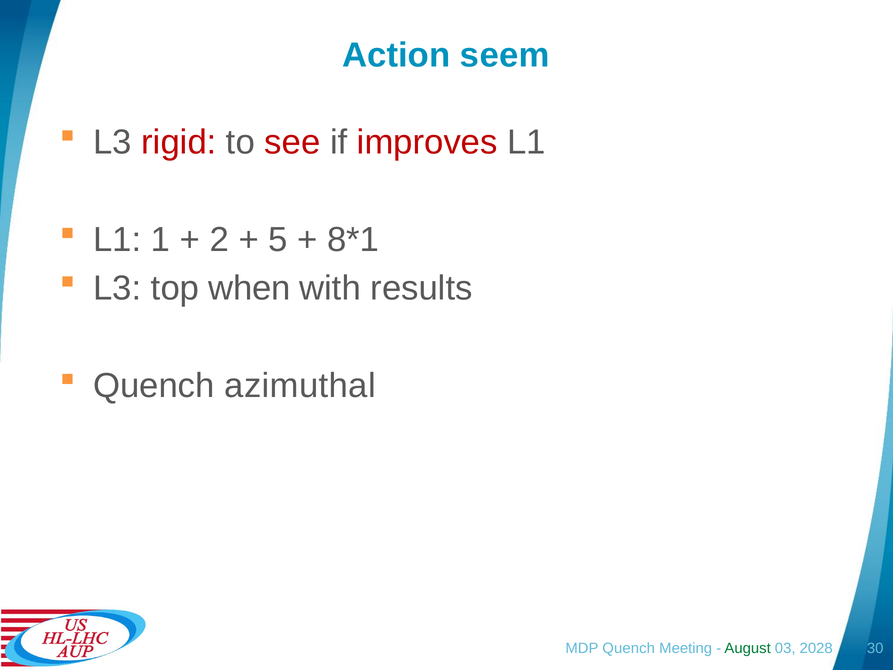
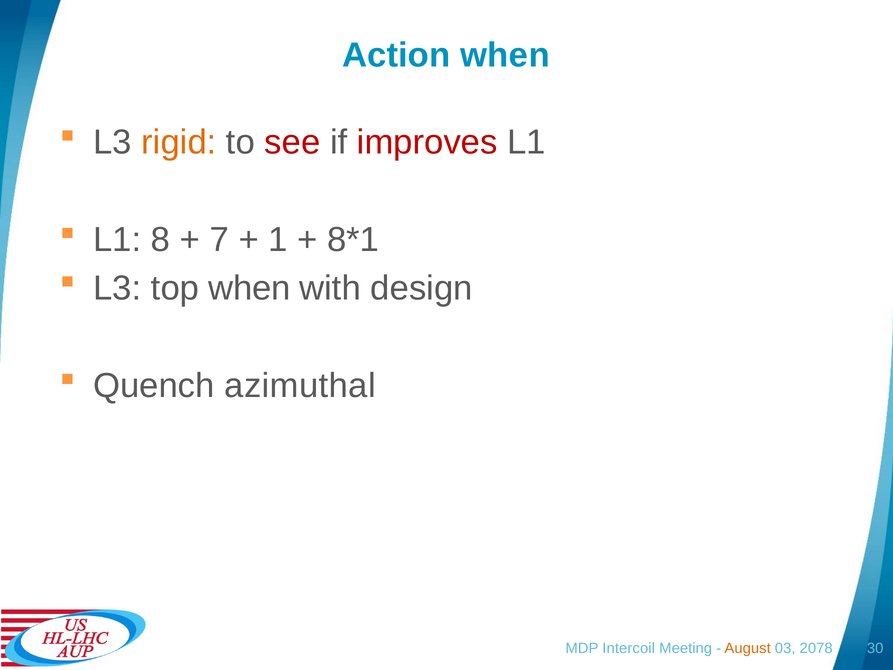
Action seem: seem -> when (505, 55)
rigid colour: red -> orange (179, 142)
1: 1 -> 8 (161, 240)
2: 2 -> 7 (219, 240)
5: 5 -> 1 (278, 240)
results: results -> design (422, 288)
MDP Quench: Quench -> Intercoil (629, 648)
August colour: green -> orange (748, 648)
2028: 2028 -> 2078 (816, 648)
